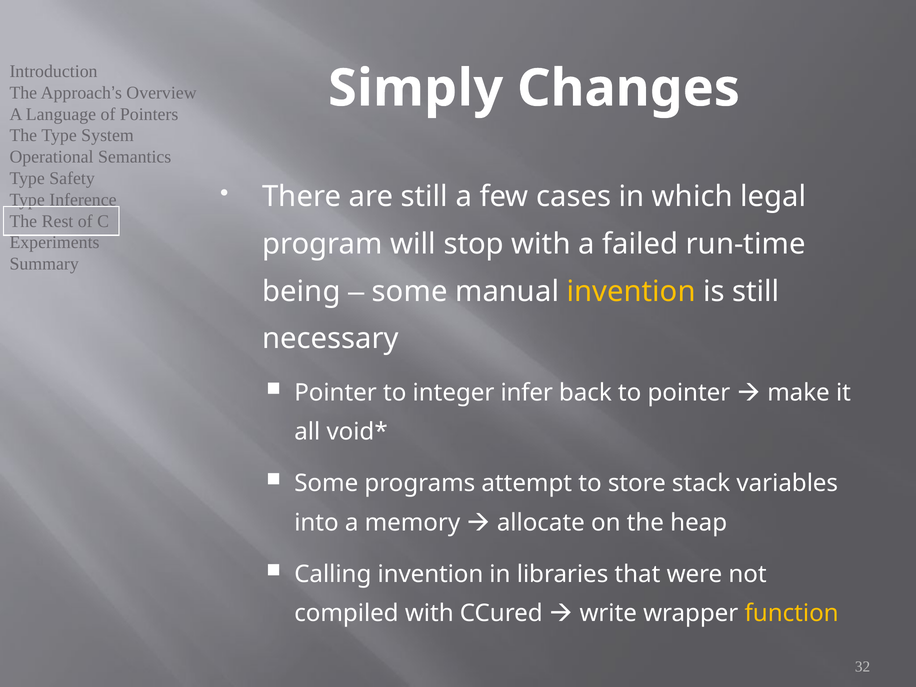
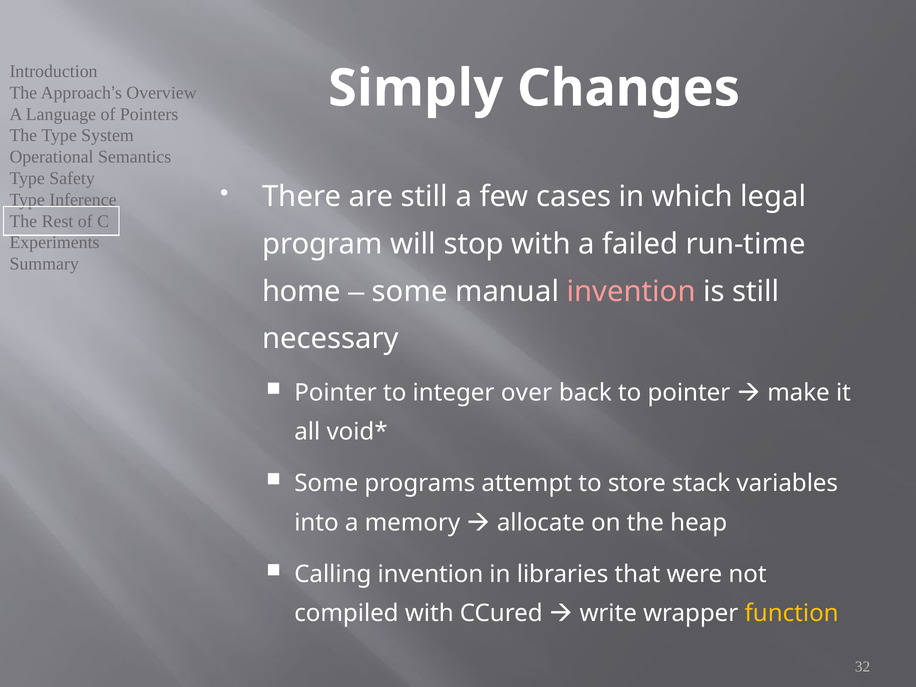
being: being -> home (302, 291)
invention colour: yellow -> pink (631, 291)
infer: infer -> over (526, 393)
